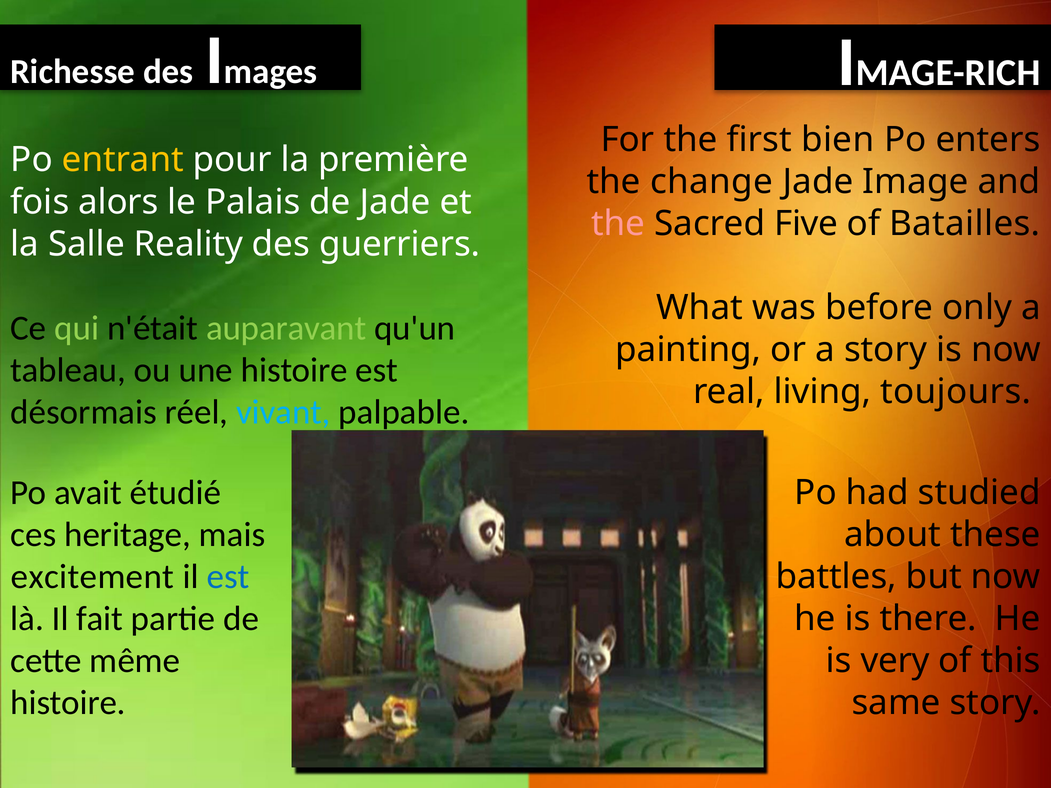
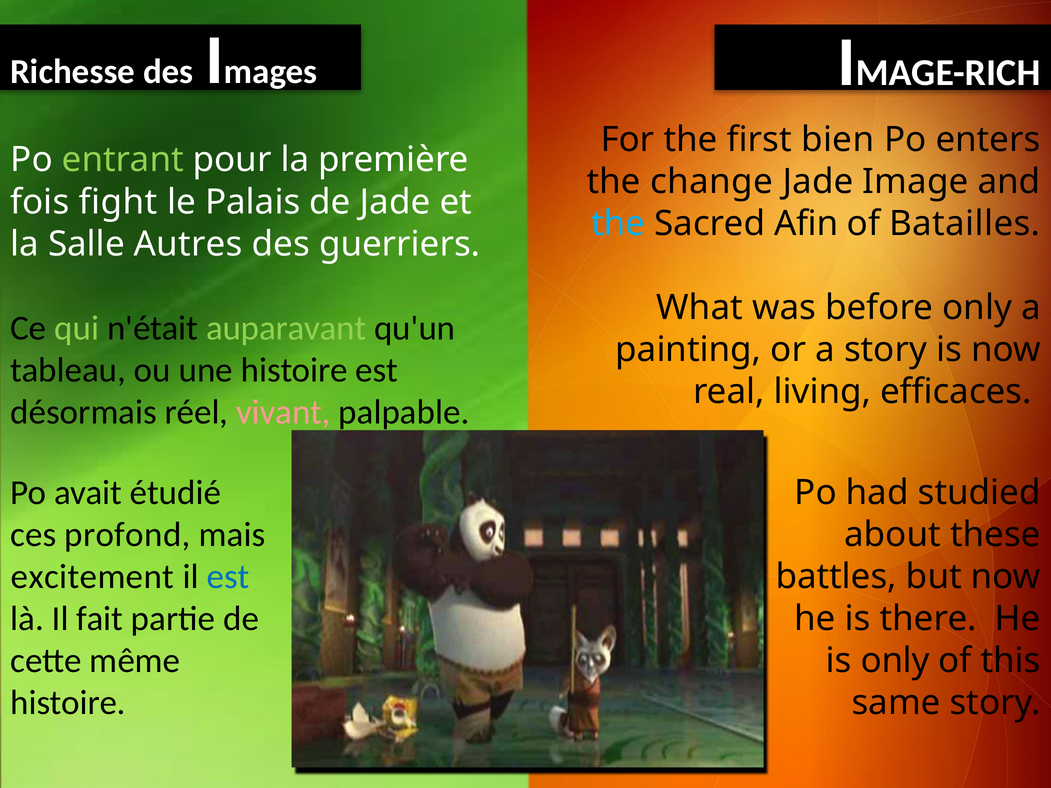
entrant colour: yellow -> light green (123, 160)
alors: alors -> fight (118, 202)
the colour: pink -> light blue (618, 224)
Five: Five -> Afin (806, 224)
Reality: Reality -> Autres (188, 244)
toujours: toujours -> efficaces (956, 392)
vivant colour: light blue -> pink (283, 412)
heritage: heritage -> profond (127, 535)
is very: very -> only (895, 661)
